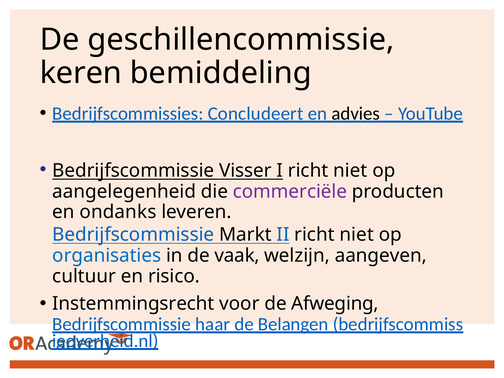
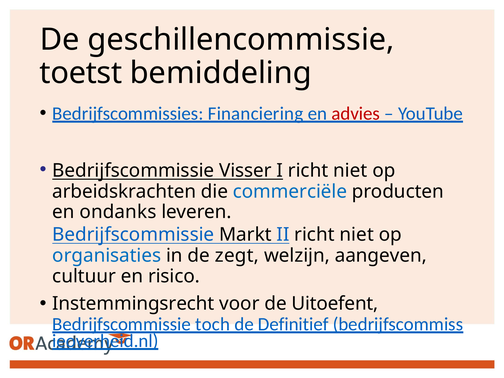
keren: keren -> toetst (81, 73)
Concludeert: Concludeert -> Financiering (256, 113)
advies colour: black -> red (356, 113)
aangelegenheid: aangelegenheid -> arbeidskrachten (124, 192)
commerciële colour: purple -> blue (290, 192)
vaak: vaak -> zegt (237, 256)
Afweging: Afweging -> Uitoefent (335, 304)
haar: haar -> toch (213, 324)
Belangen: Belangen -> Definitief (293, 324)
